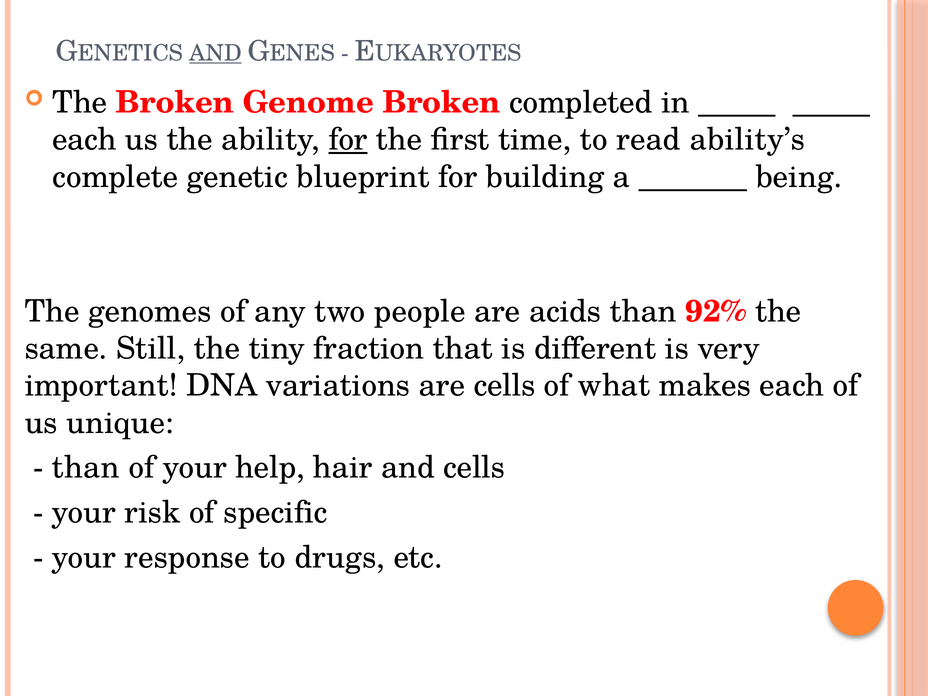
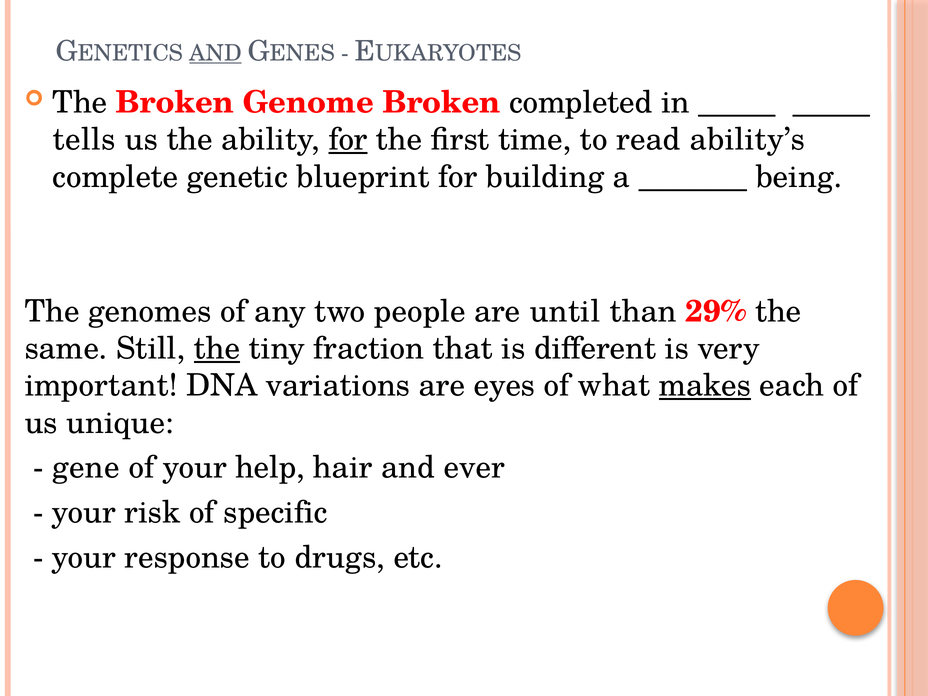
each: each -> tells (84, 140)
acids: acids -> until (565, 311)
92%: 92% -> 29% (716, 311)
the underline: none -> present (217, 349)
are cells: cells -> eyes (505, 386)
makes underline: none -> present (705, 386)
than: than -> gene (86, 468)
and cells: cells -> ever (474, 468)
